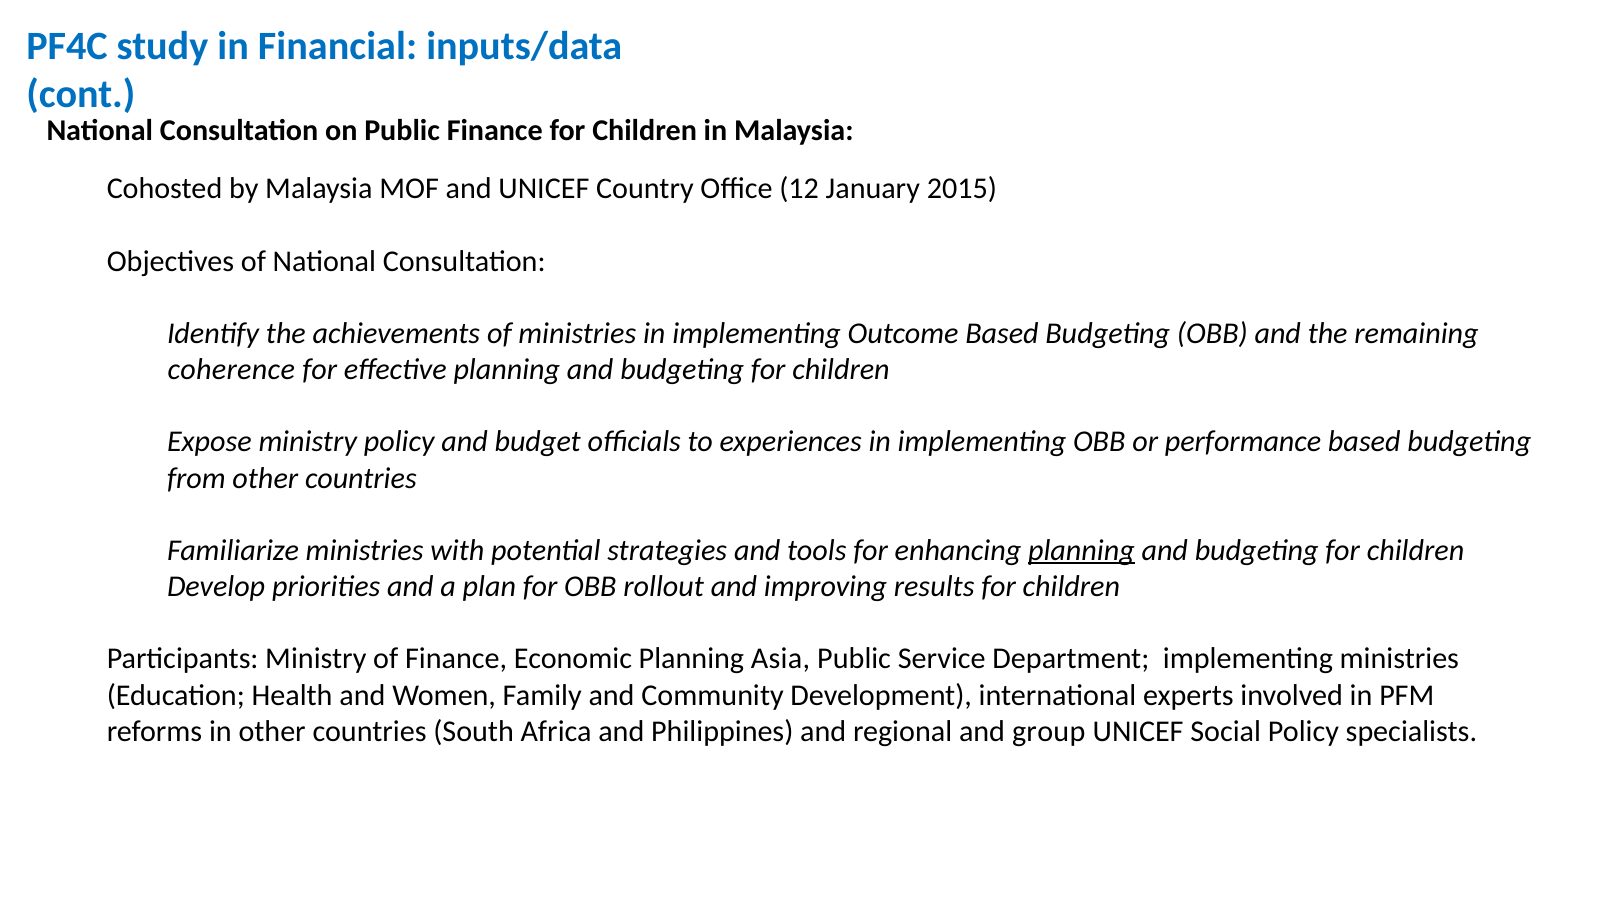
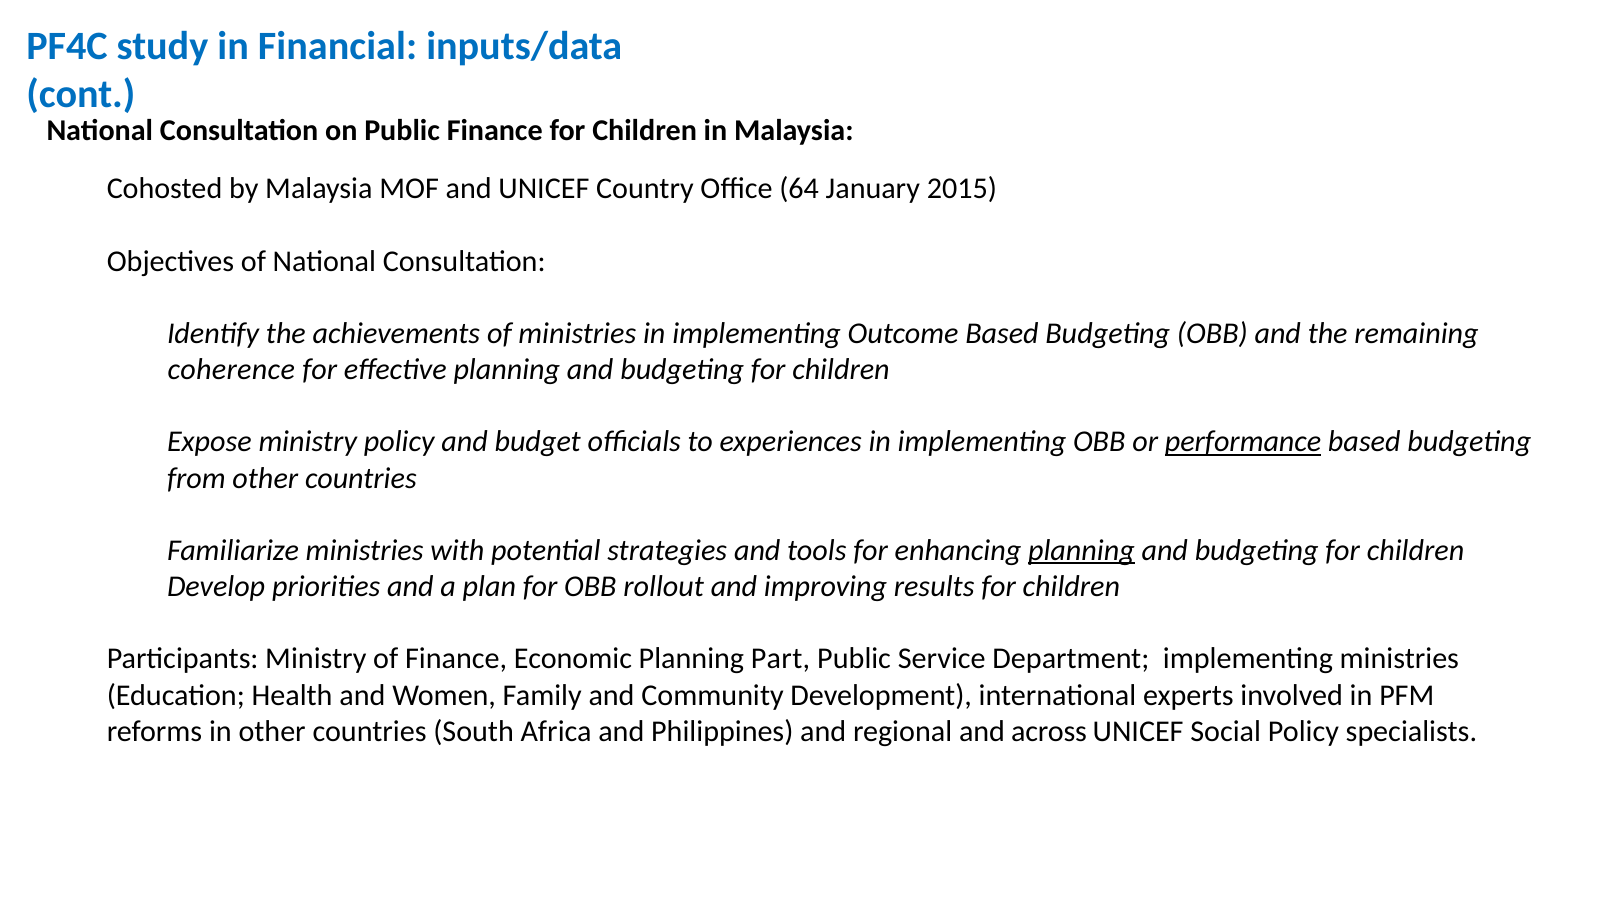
12: 12 -> 64 (799, 189)
performance underline: none -> present (1243, 442)
Asia: Asia -> Part (781, 659)
group: group -> across (1049, 731)
